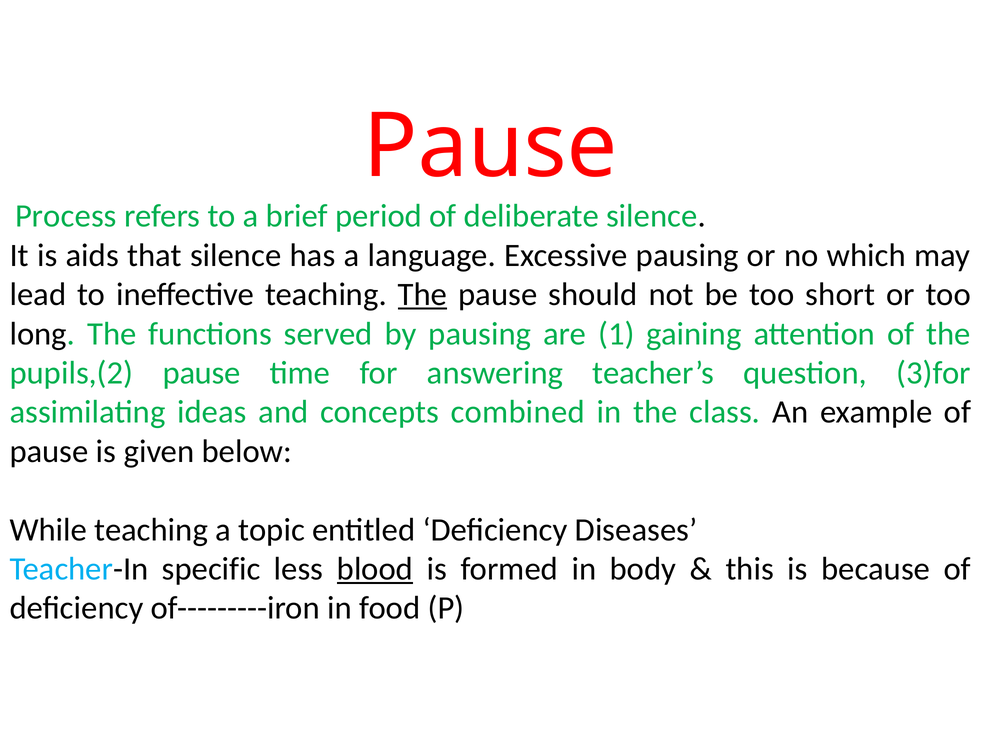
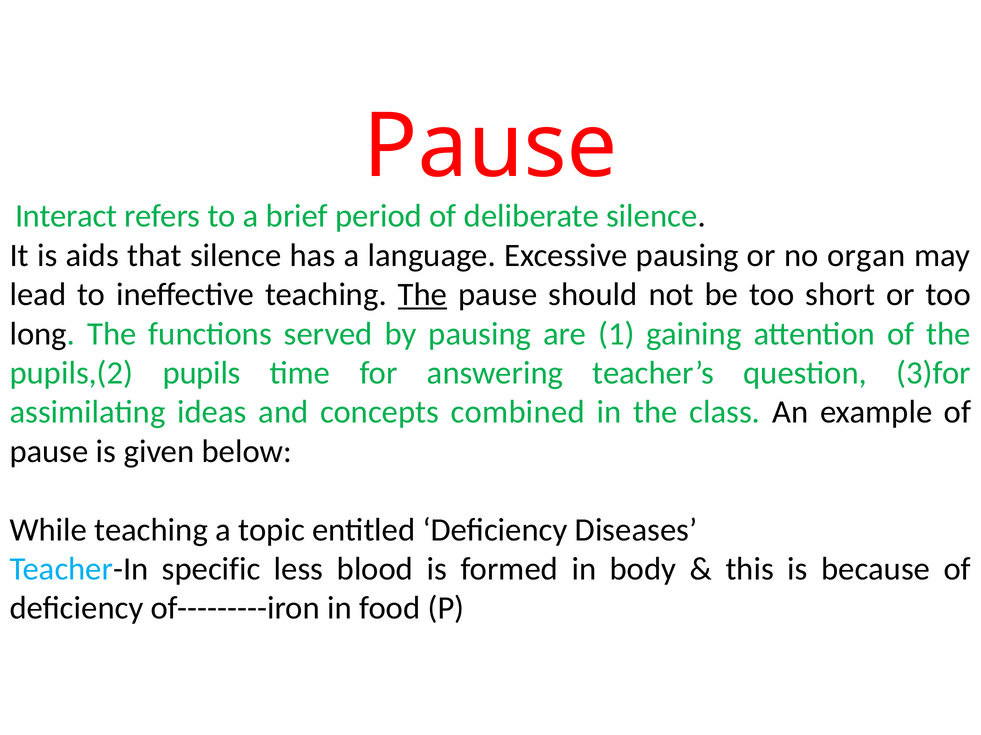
Process: Process -> Interact (66, 216)
which: which -> organ (866, 256)
pupils,(2 pause: pause -> pupils (202, 373)
blood underline: present -> none (375, 570)
